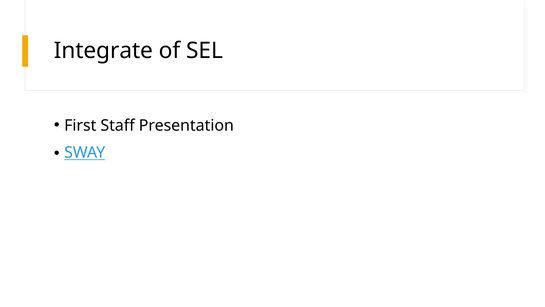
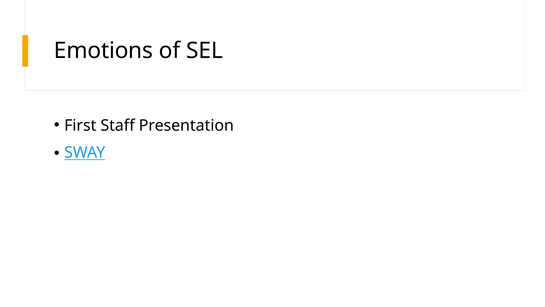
Integrate: Integrate -> Emotions (104, 51)
